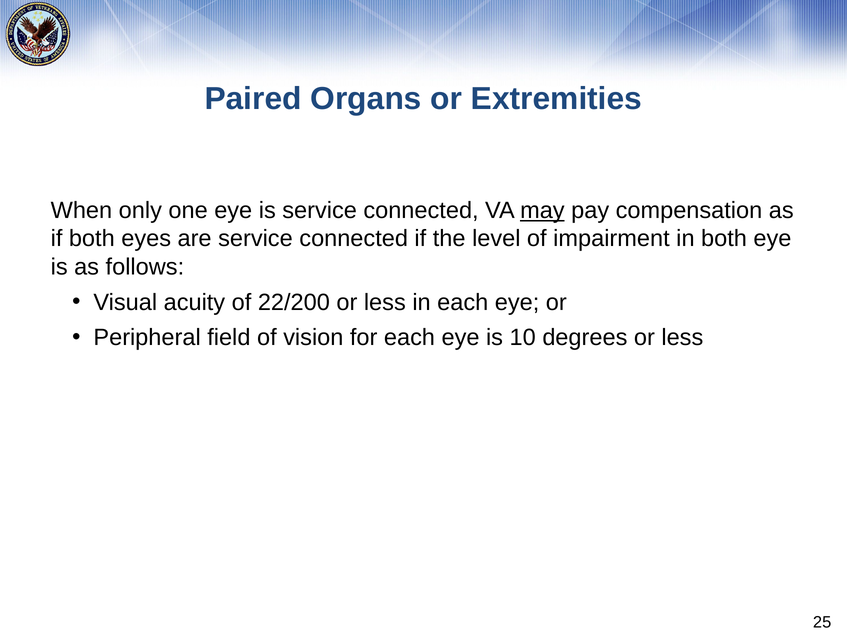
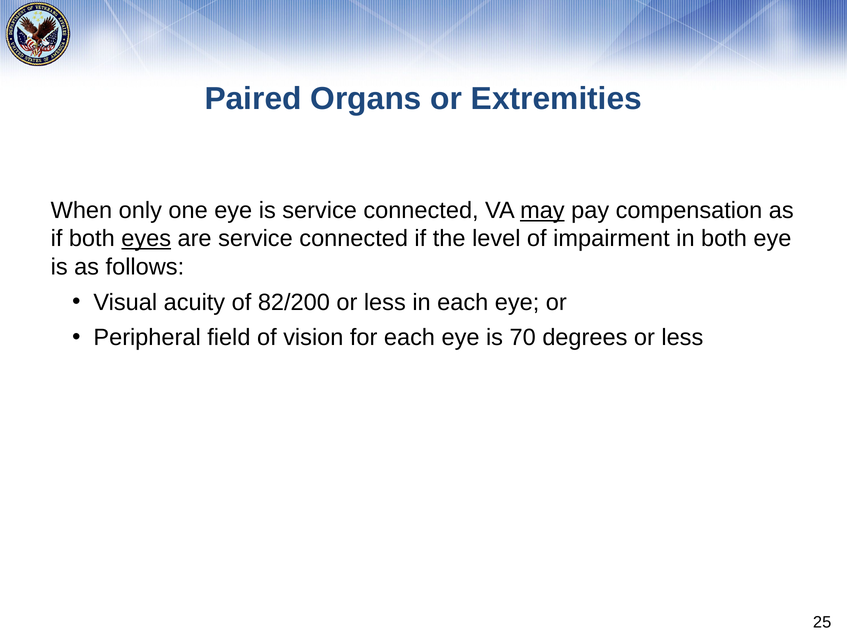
eyes underline: none -> present (146, 239)
22/200: 22/200 -> 82/200 (294, 302)
10: 10 -> 70 (523, 338)
